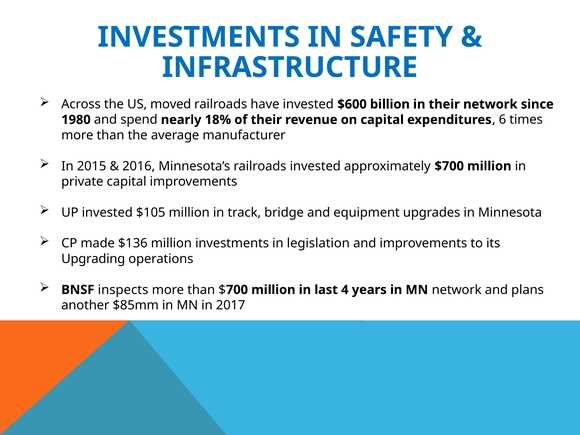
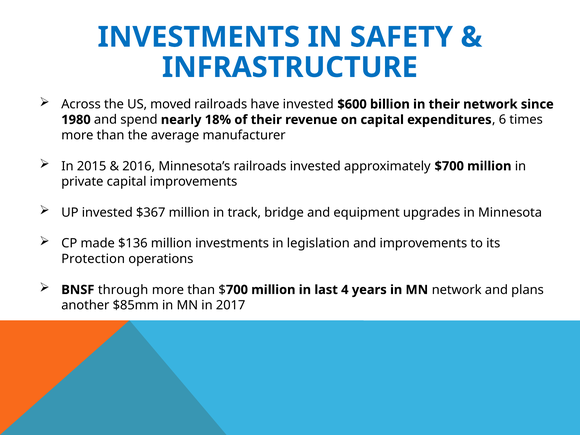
$105: $105 -> $367 (151, 212)
Upgrading: Upgrading -> Protection (93, 259)
inspects: inspects -> through (123, 290)
